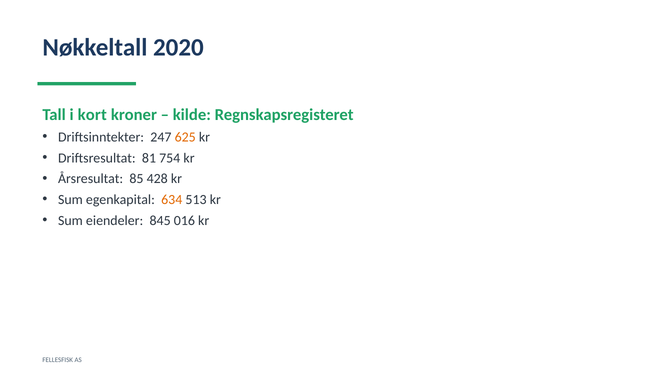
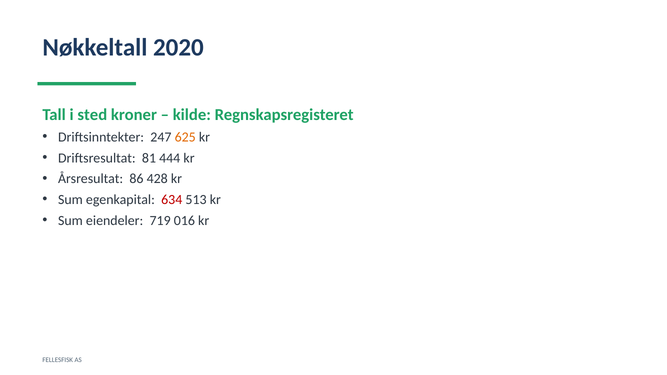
kort: kort -> sted (92, 115)
754: 754 -> 444 (170, 158)
85: 85 -> 86 (136, 179)
634 colour: orange -> red (172, 200)
845: 845 -> 719 (160, 221)
